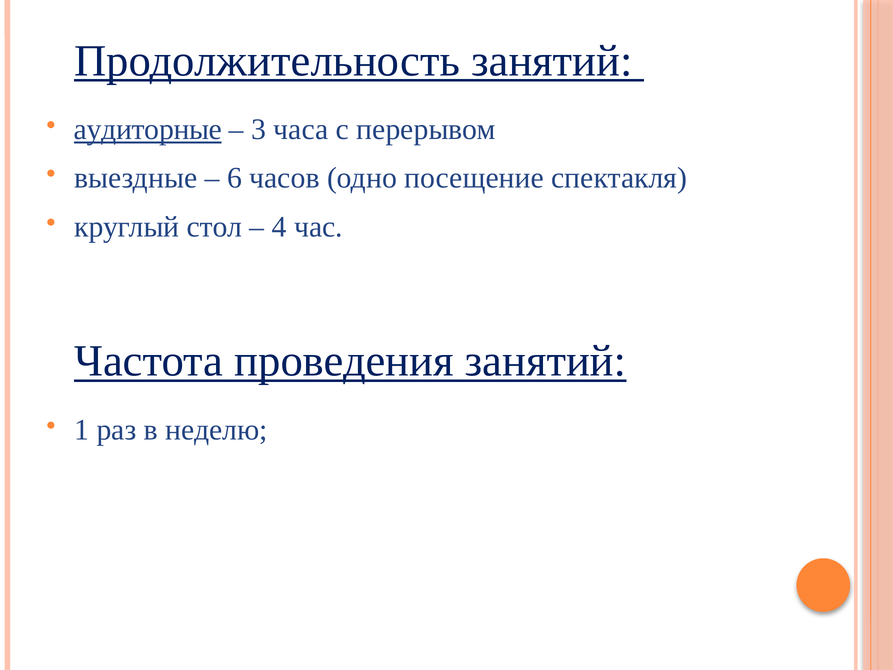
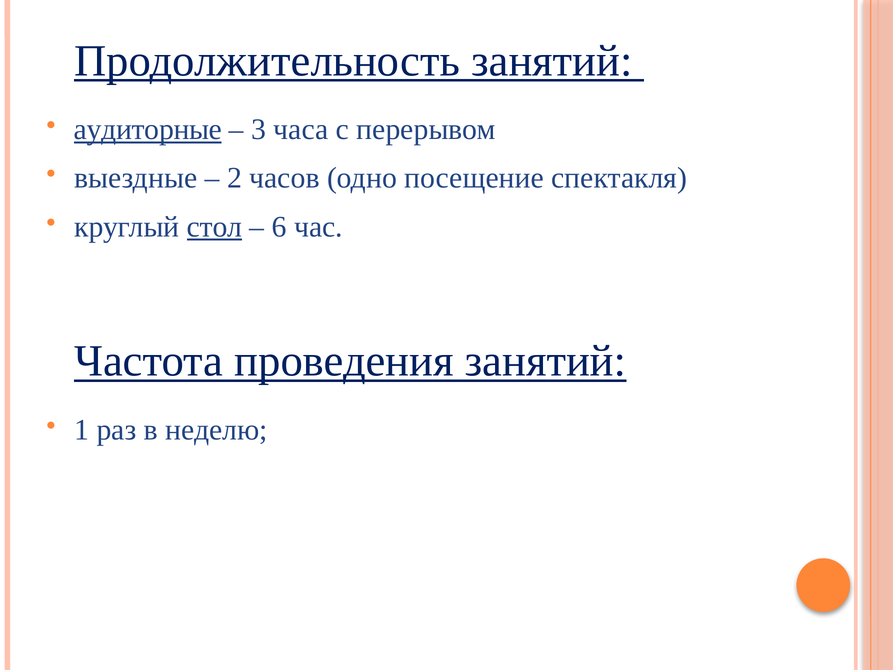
6: 6 -> 2 (234, 178)
стол underline: none -> present (215, 227)
4: 4 -> 6 (279, 227)
